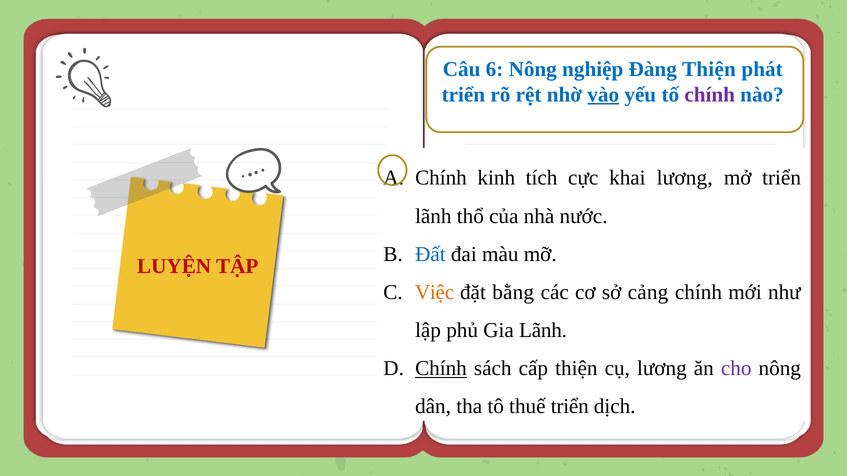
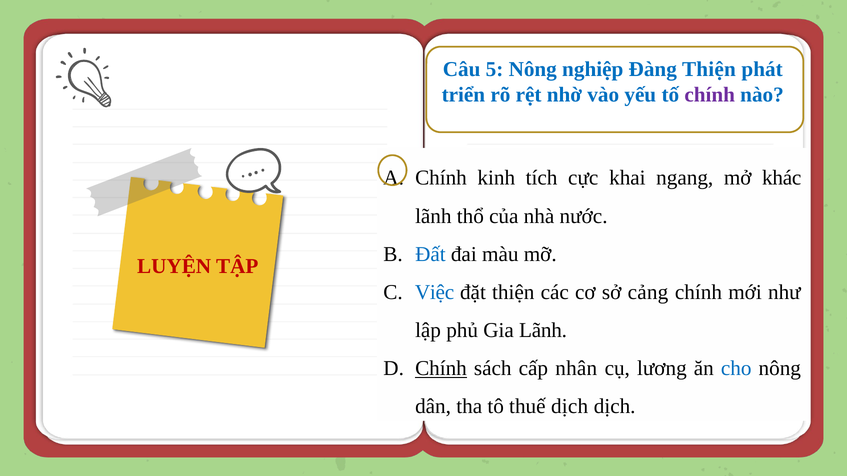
6: 6 -> 5 (495, 69)
vào underline: present -> none (603, 95)
khai lương: lương -> ngang (685, 178)
mở triển: triển -> khác (782, 178)
Việc colour: orange -> blue (435, 292)
đặt bằng: bằng -> thiện (513, 292)
cấp thiện: thiện -> nhân (576, 369)
cho colour: purple -> blue (736, 369)
thuế triển: triển -> dịch (570, 407)
